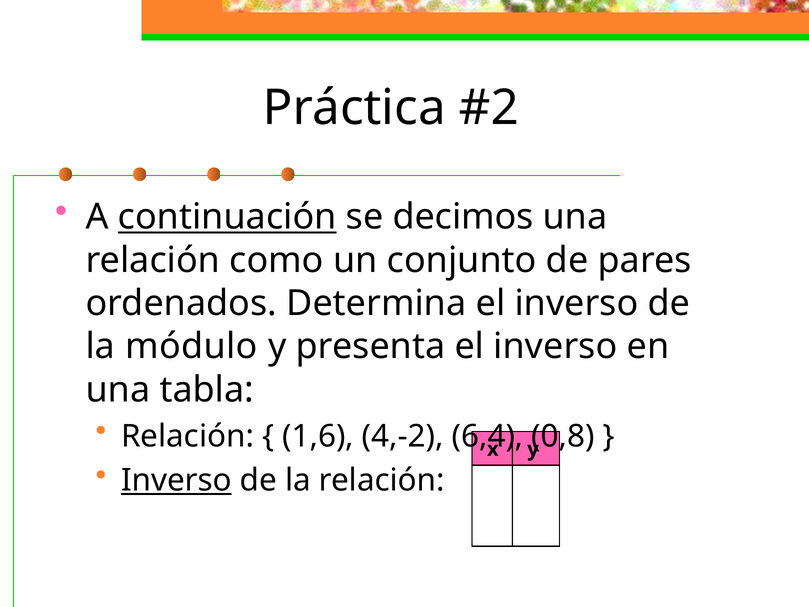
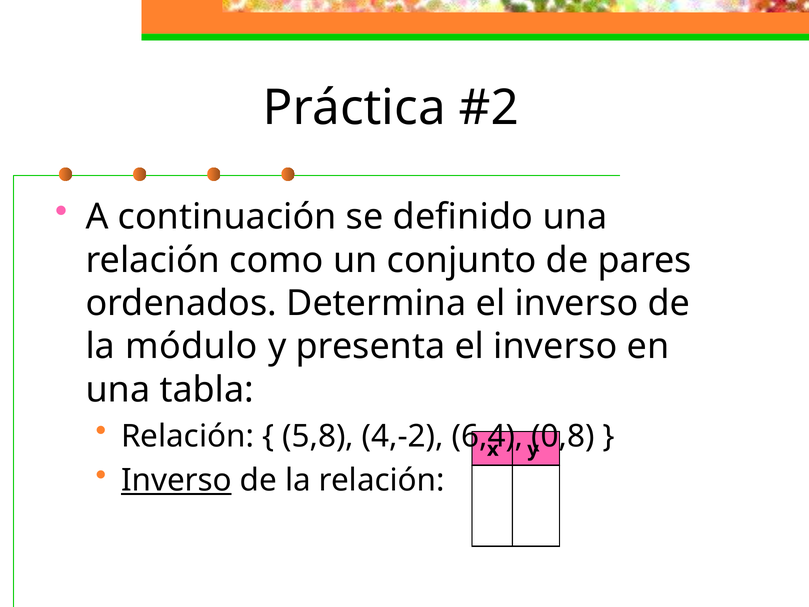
continuación underline: present -> none (227, 217)
decimos: decimos -> definido (463, 217)
1,6: 1,6 -> 5,8 (318, 436)
